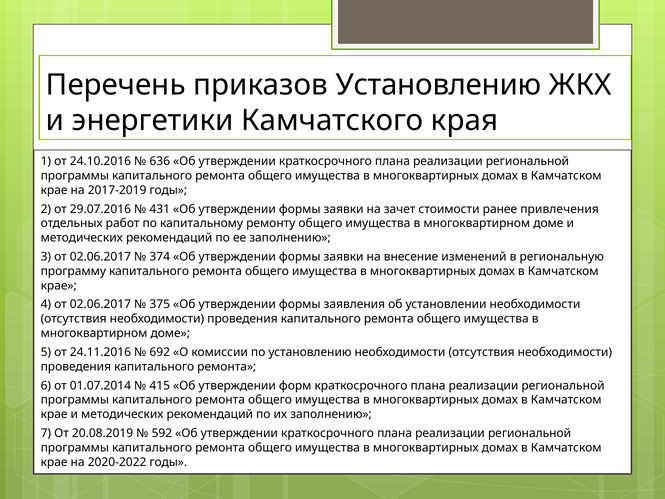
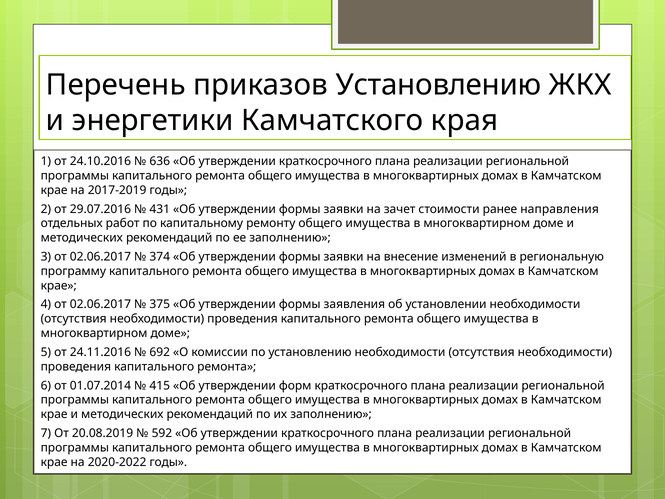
привлечения: привлечения -> направления (560, 209)
